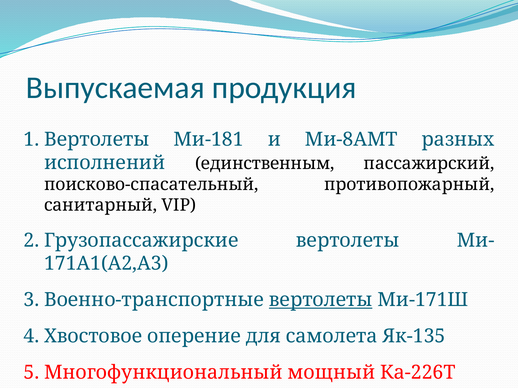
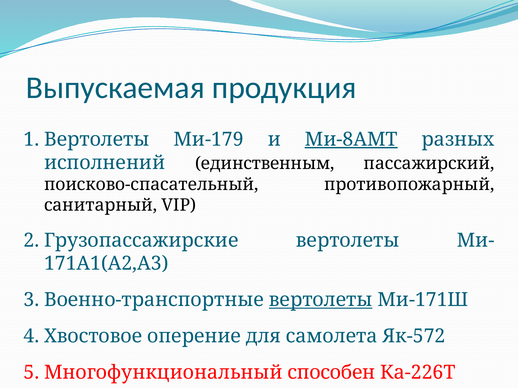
Ми-181: Ми-181 -> Ми-179 (209, 140)
Ми-8АМТ underline: none -> present (351, 140)
Як-135: Як-135 -> Як-572 (414, 336)
мощный: мощный -> способен (331, 373)
